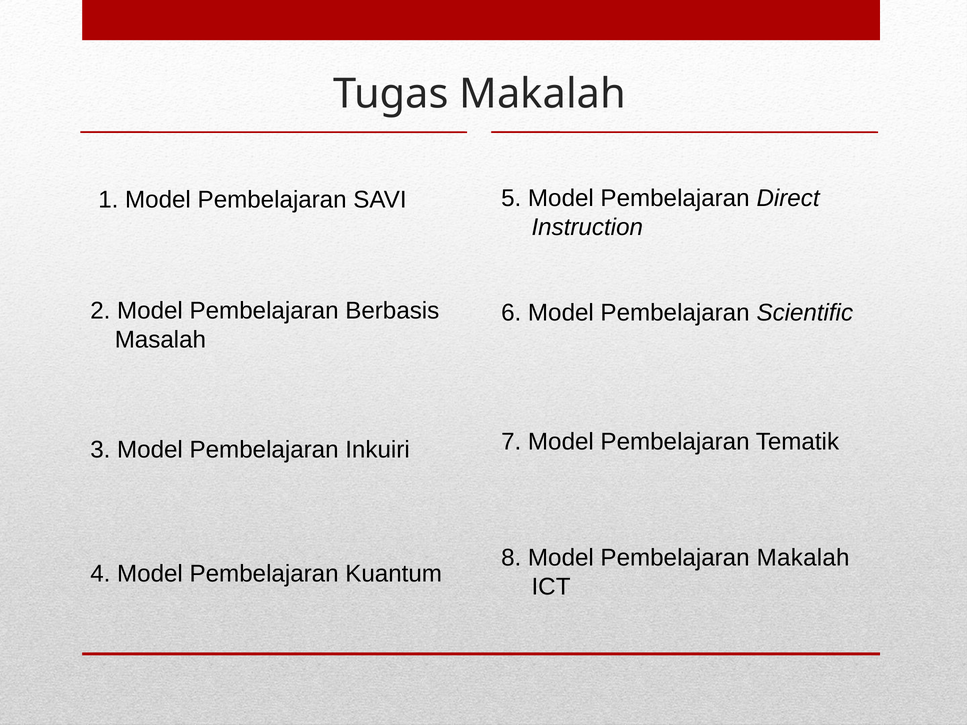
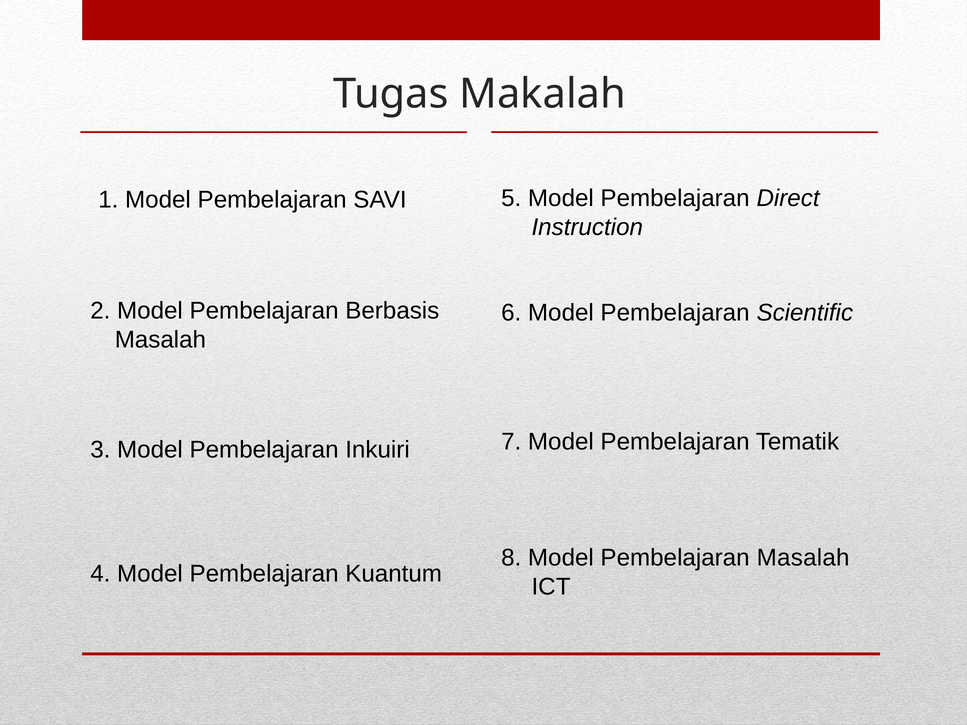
Pembelajaran Makalah: Makalah -> Masalah (803, 558)
